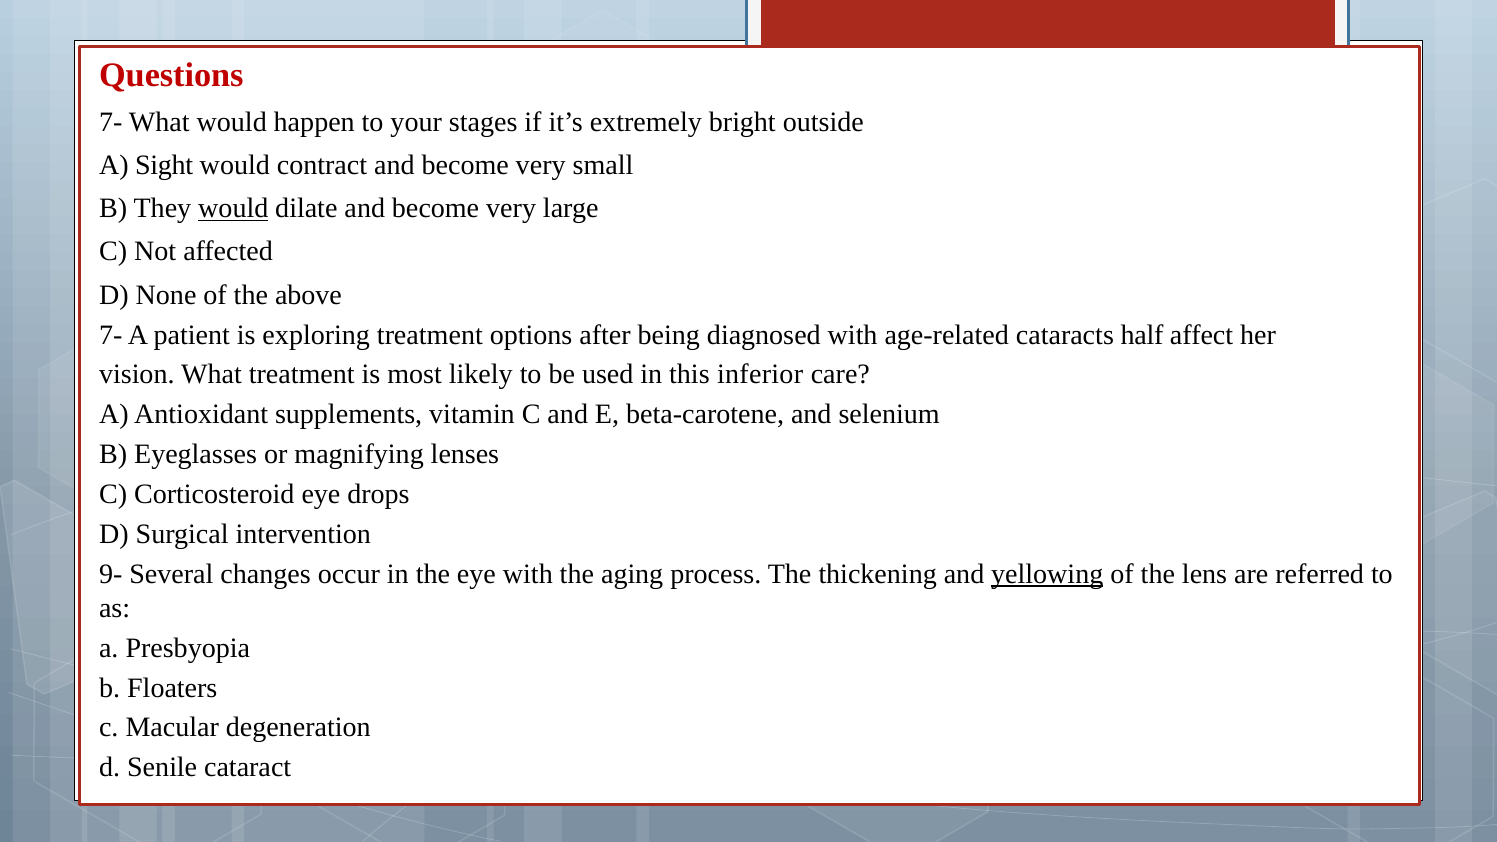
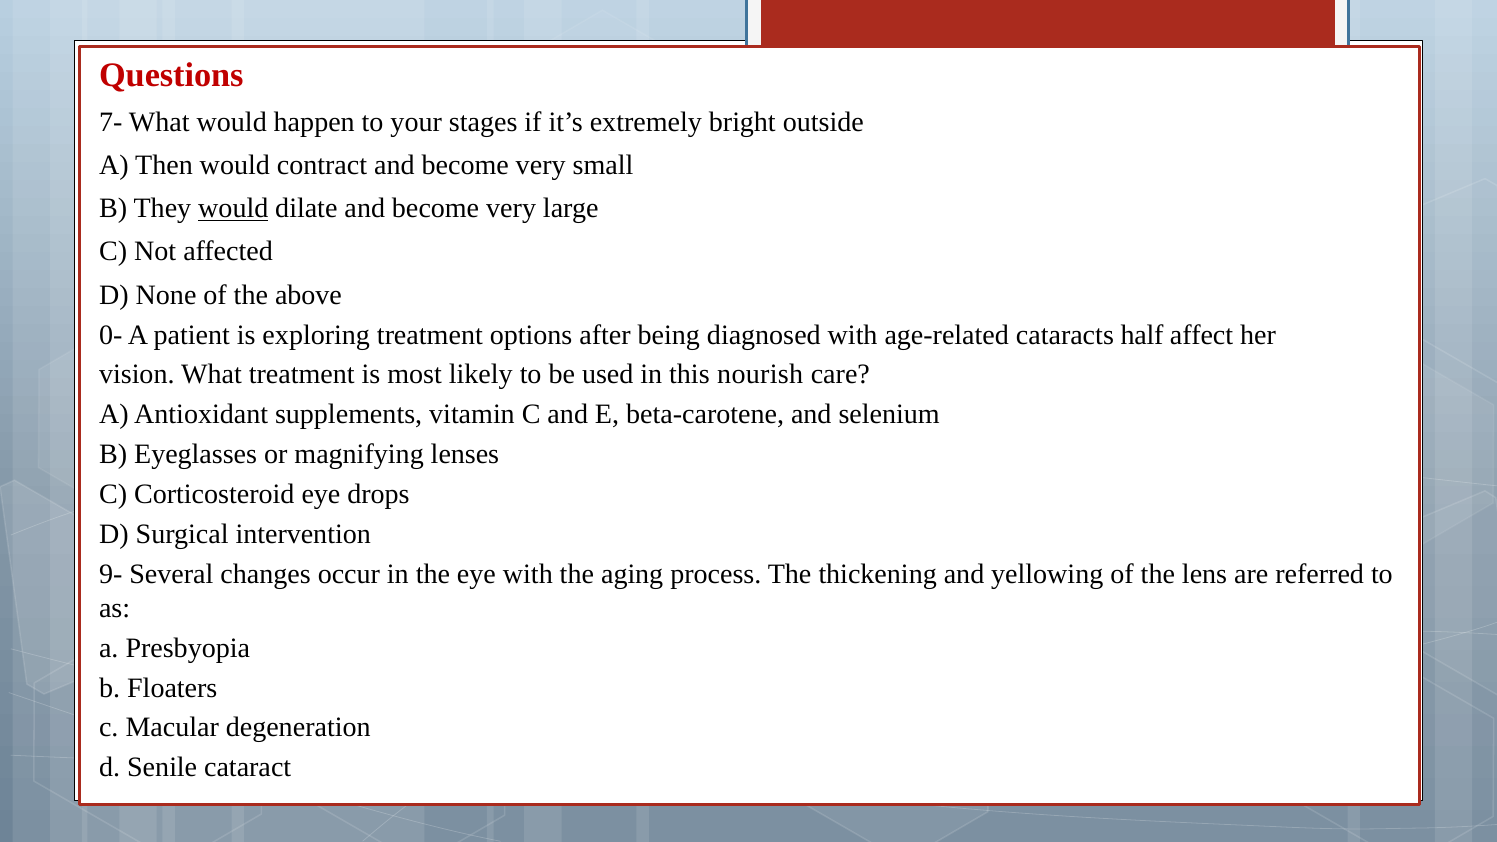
Sight: Sight -> Then (164, 165)
7-: 7- -> 0- (111, 335)
inferior: inferior -> nourish (760, 375)
yellowing underline: present -> none (1047, 574)
